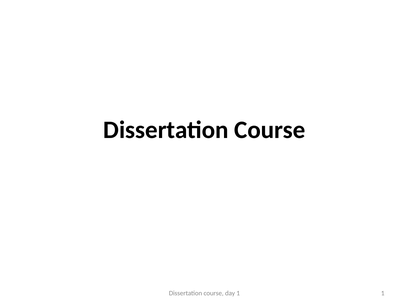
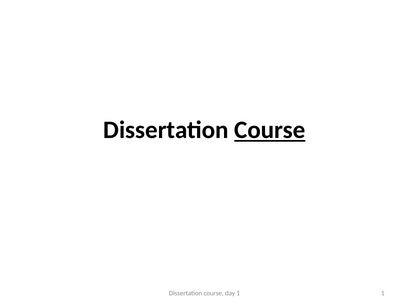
Course underline: none -> present (270, 130)
